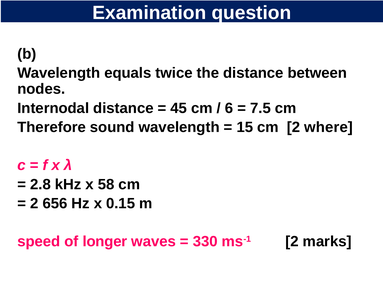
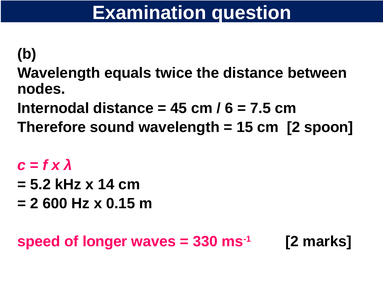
where: where -> spoon (329, 127)
2.8: 2.8 -> 5.2 (40, 185)
58: 58 -> 14 (106, 185)
656: 656 -> 600 (55, 204)
